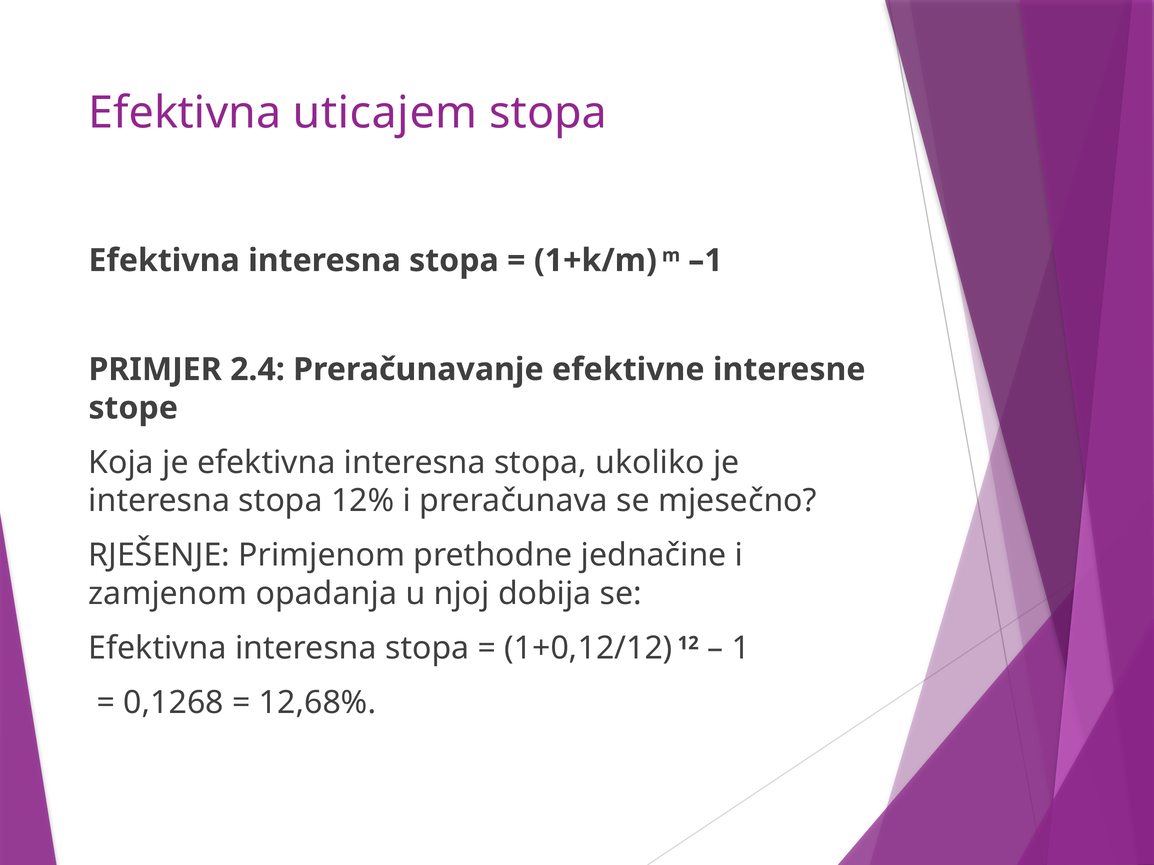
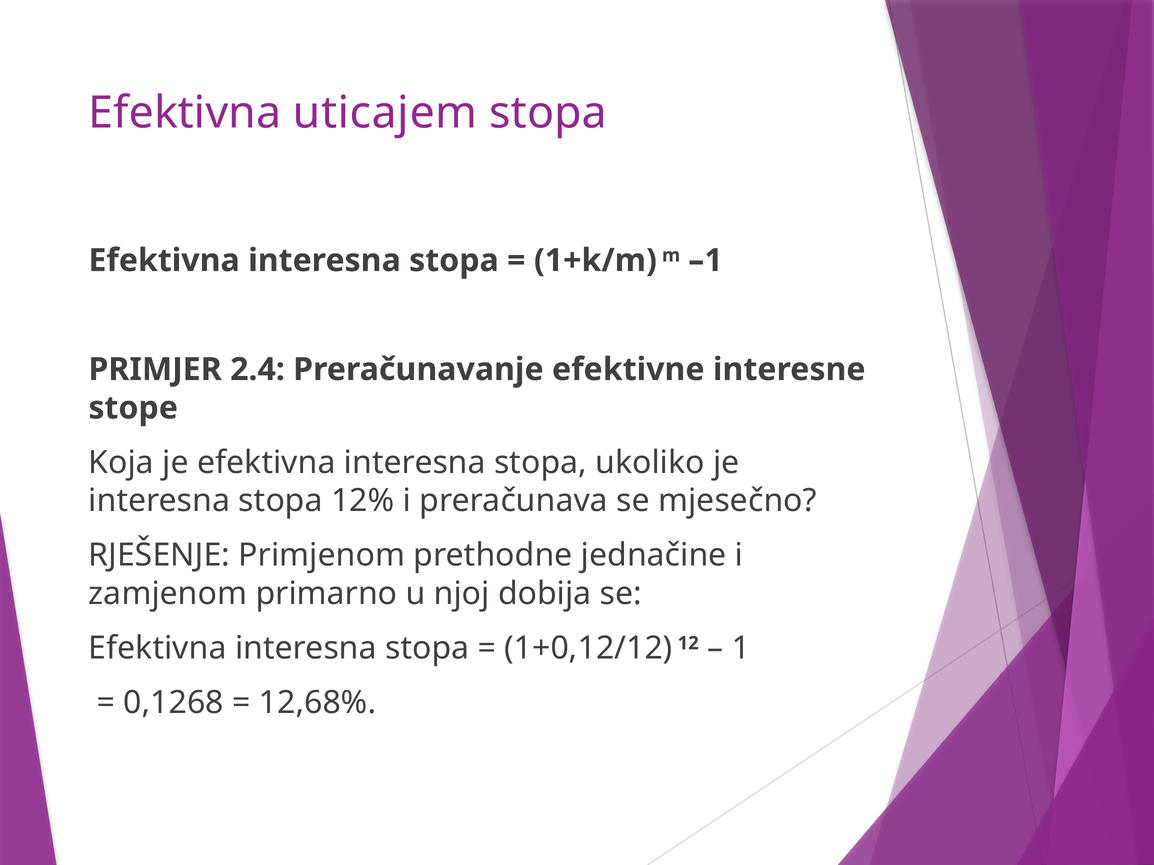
opadanja: opadanja -> primarno (326, 594)
